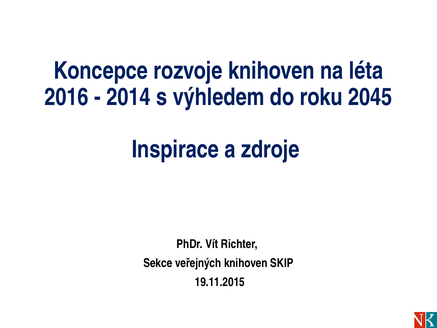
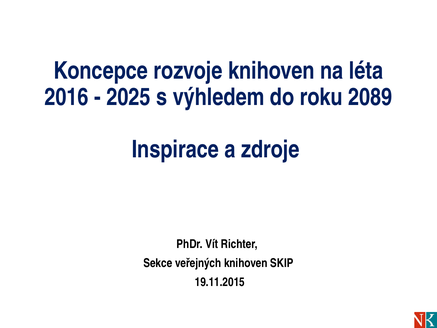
2014: 2014 -> 2025 (128, 97)
2045: 2045 -> 2089 (370, 97)
